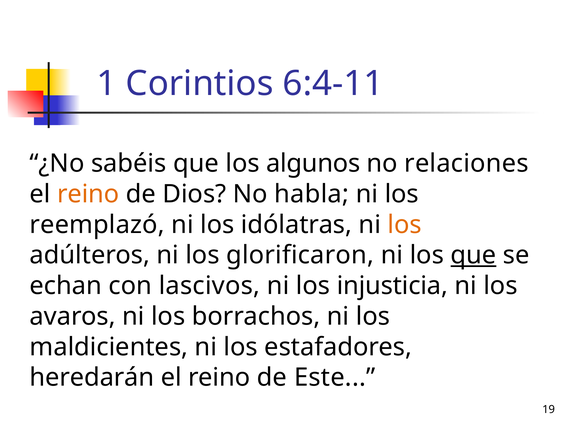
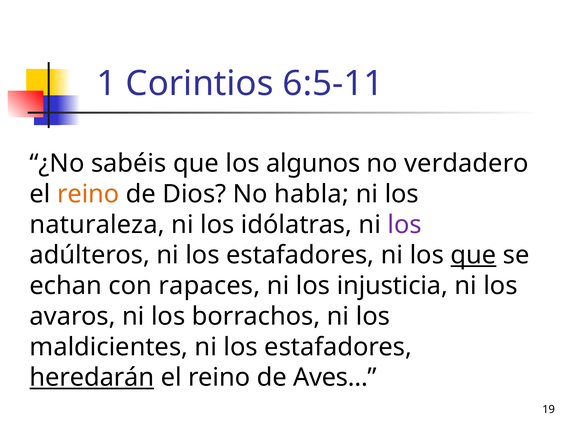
6:4-11: 6:4-11 -> 6:5-11 (333, 84)
relaciones: relaciones -> verdadero (466, 163)
reemplazó: reemplazó -> naturaleza (97, 224)
los colour: orange -> purple (405, 224)
adúlteros ni los glorificaron: glorificaron -> estafadores (300, 255)
lascivos: lascivos -> rapaces (209, 286)
heredarán underline: none -> present (92, 377)
Este: Este -> Aves (335, 377)
